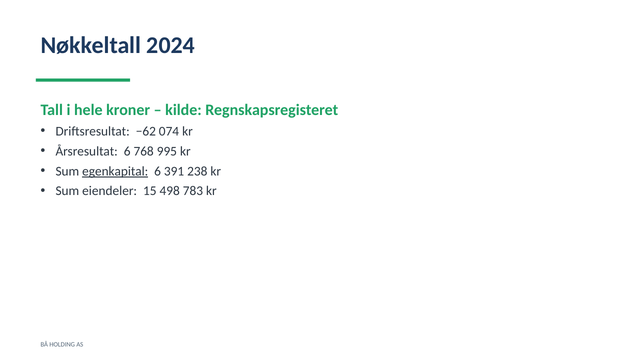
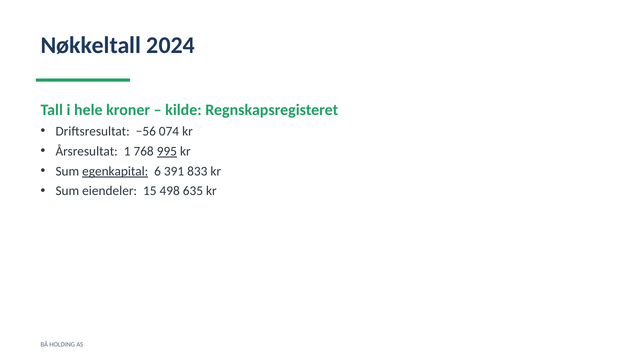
−62: −62 -> −56 (146, 131)
Årsresultat 6: 6 -> 1 (127, 151)
995 underline: none -> present (167, 151)
238: 238 -> 833 (197, 171)
783: 783 -> 635 (193, 191)
